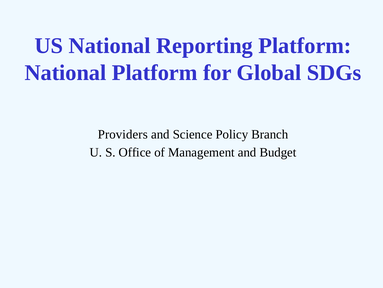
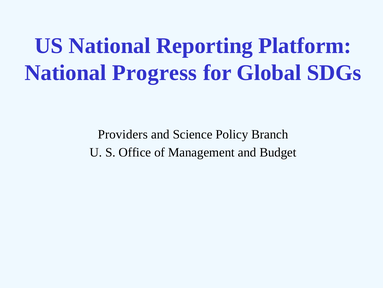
National Platform: Platform -> Progress (155, 72)
